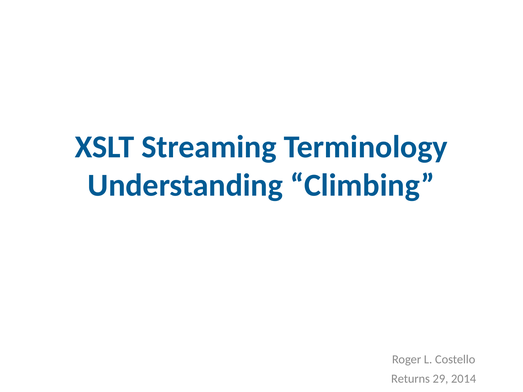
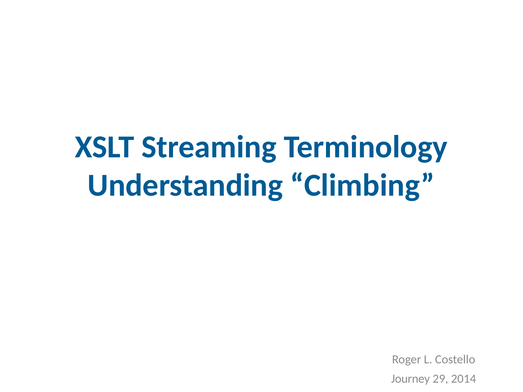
Returns: Returns -> Journey (411, 379)
